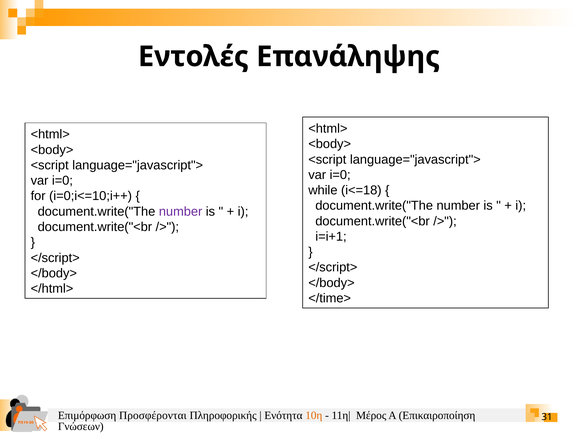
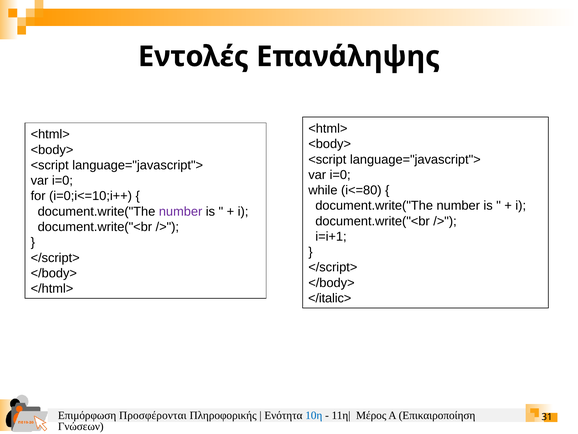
i<=18: i<=18 -> i<=80 (361, 190)
</time>: </time> -> </italic> (330, 298)
10η colour: orange -> blue (314, 415)
